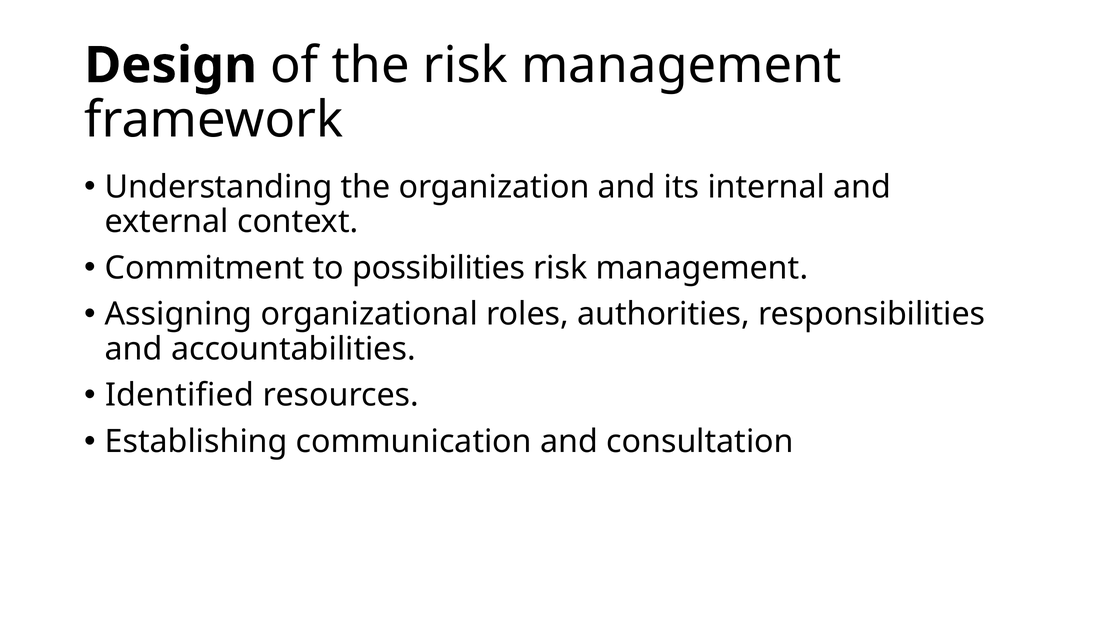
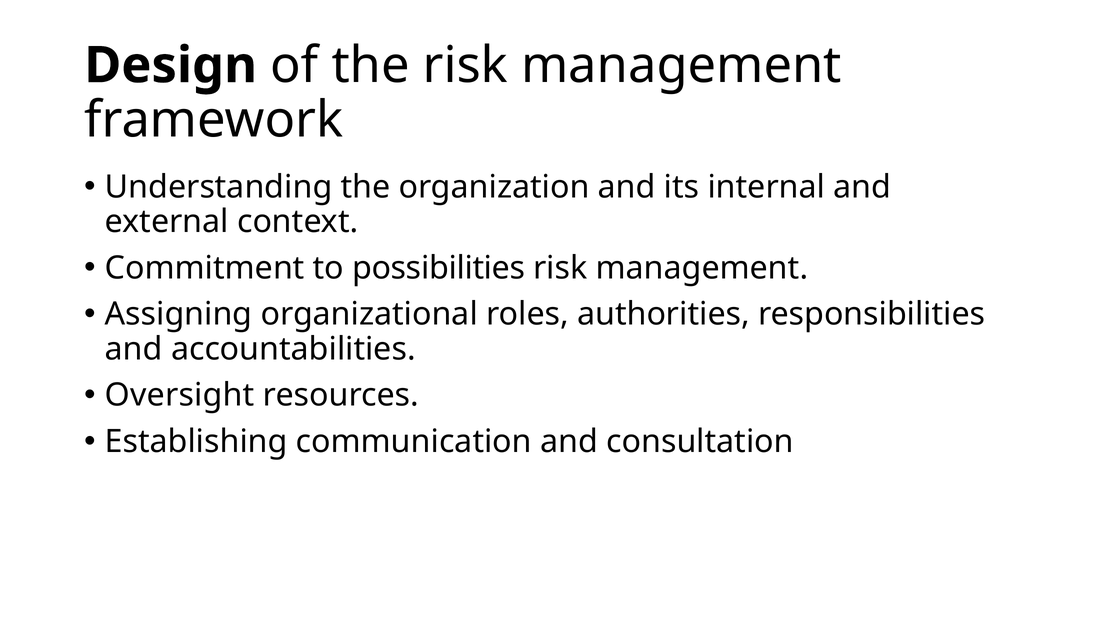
Identified: Identified -> Oversight (180, 395)
